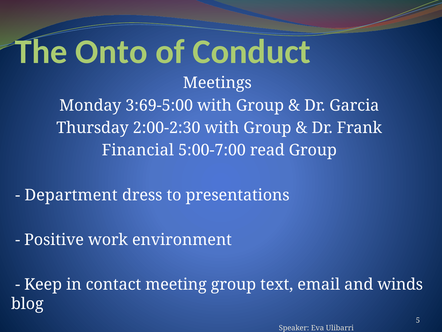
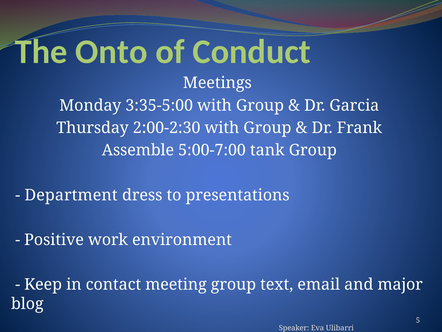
3:69-5:00: 3:69-5:00 -> 3:35-5:00 (159, 105)
Financial: Financial -> Assemble (138, 150)
read: read -> tank (267, 150)
winds: winds -> major (400, 284)
